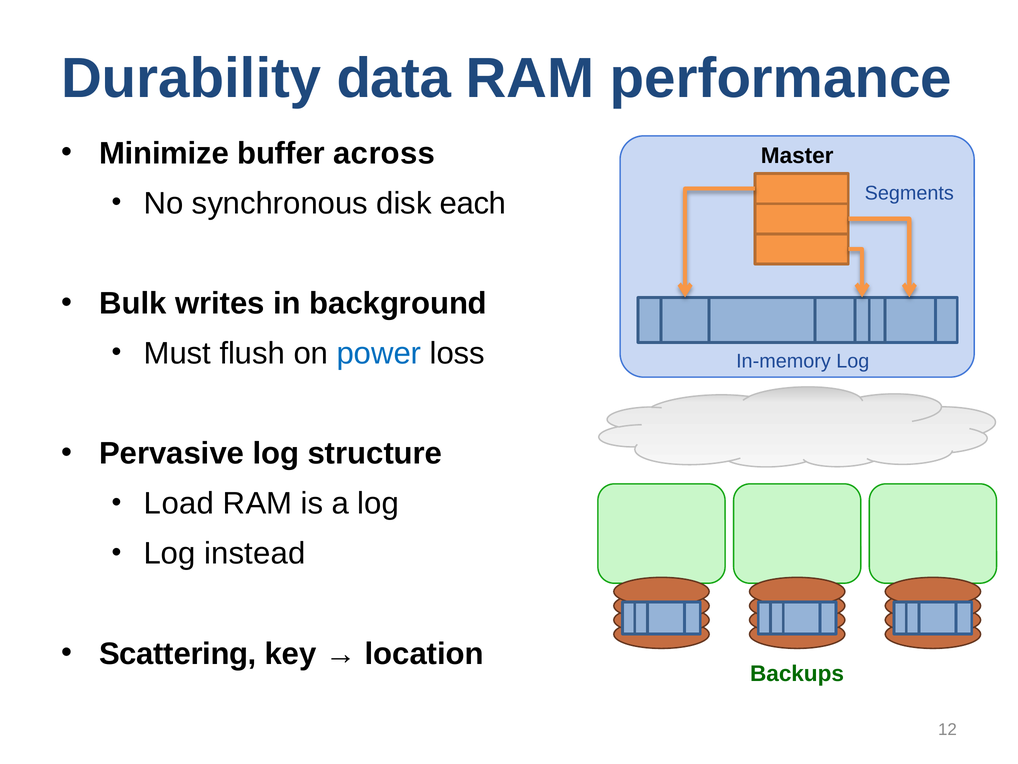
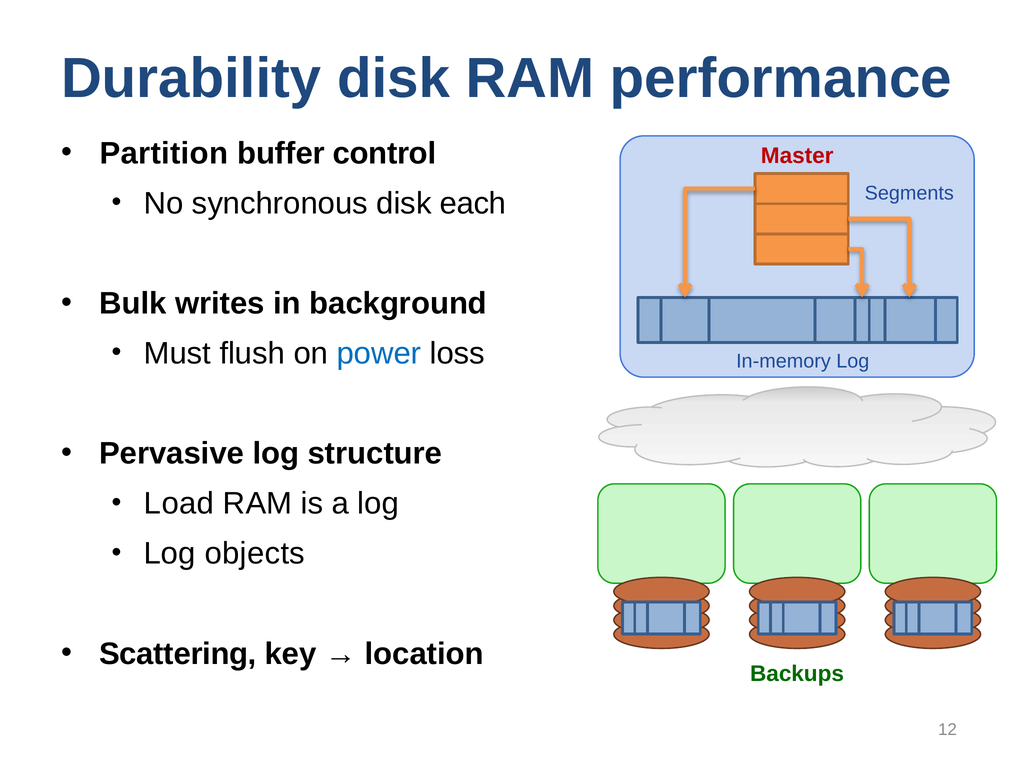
Durability data: data -> disk (394, 79)
Minimize: Minimize -> Partition (164, 153)
across: across -> control (385, 153)
Master colour: black -> red (797, 156)
instead: instead -> objects (255, 553)
